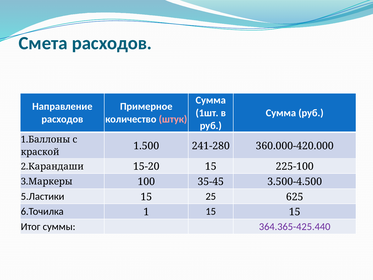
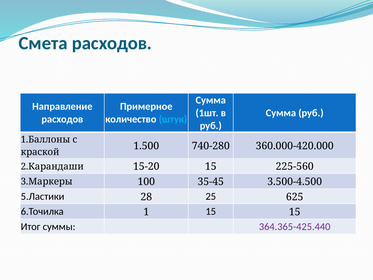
штук colour: pink -> light blue (173, 119)
241-280: 241-280 -> 740-280 (211, 146)
225-100: 225-100 -> 225-560 (295, 166)
5.Ластики 15: 15 -> 28 (146, 197)
